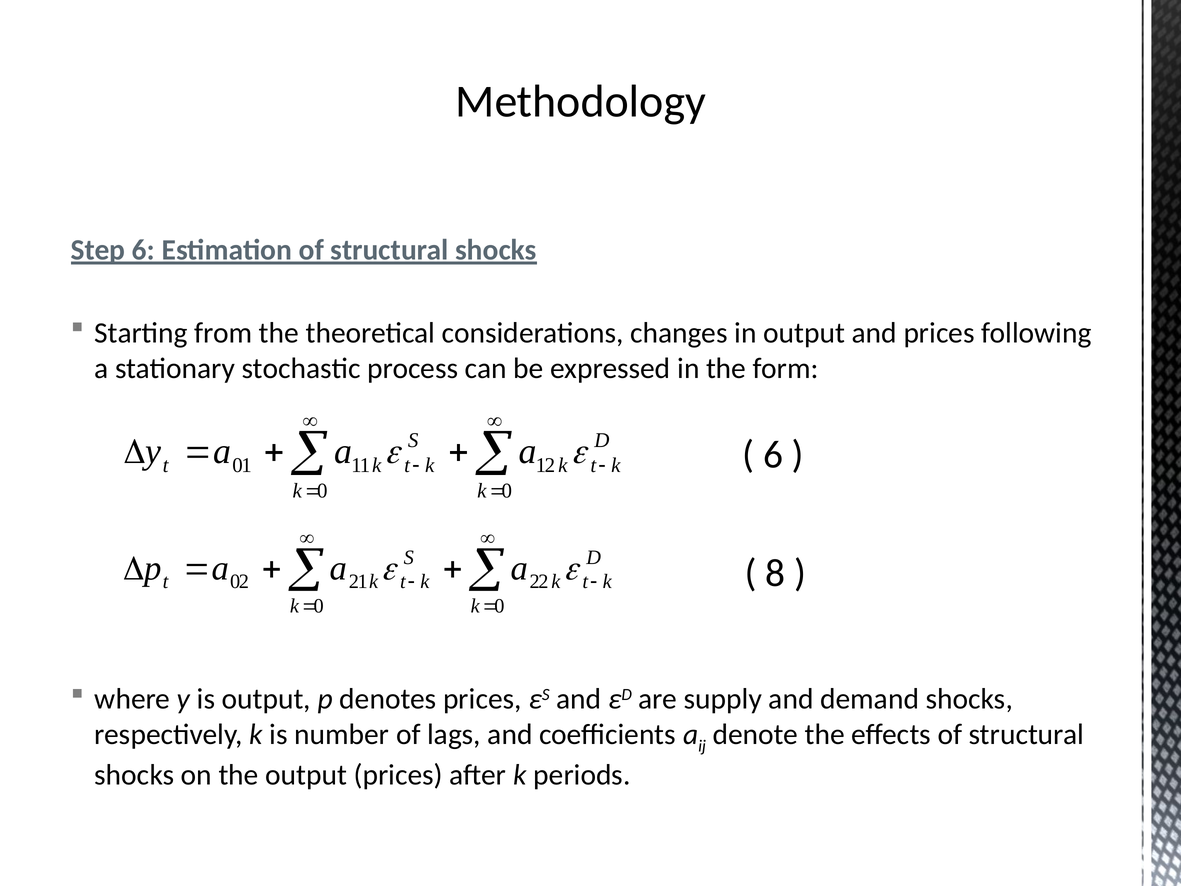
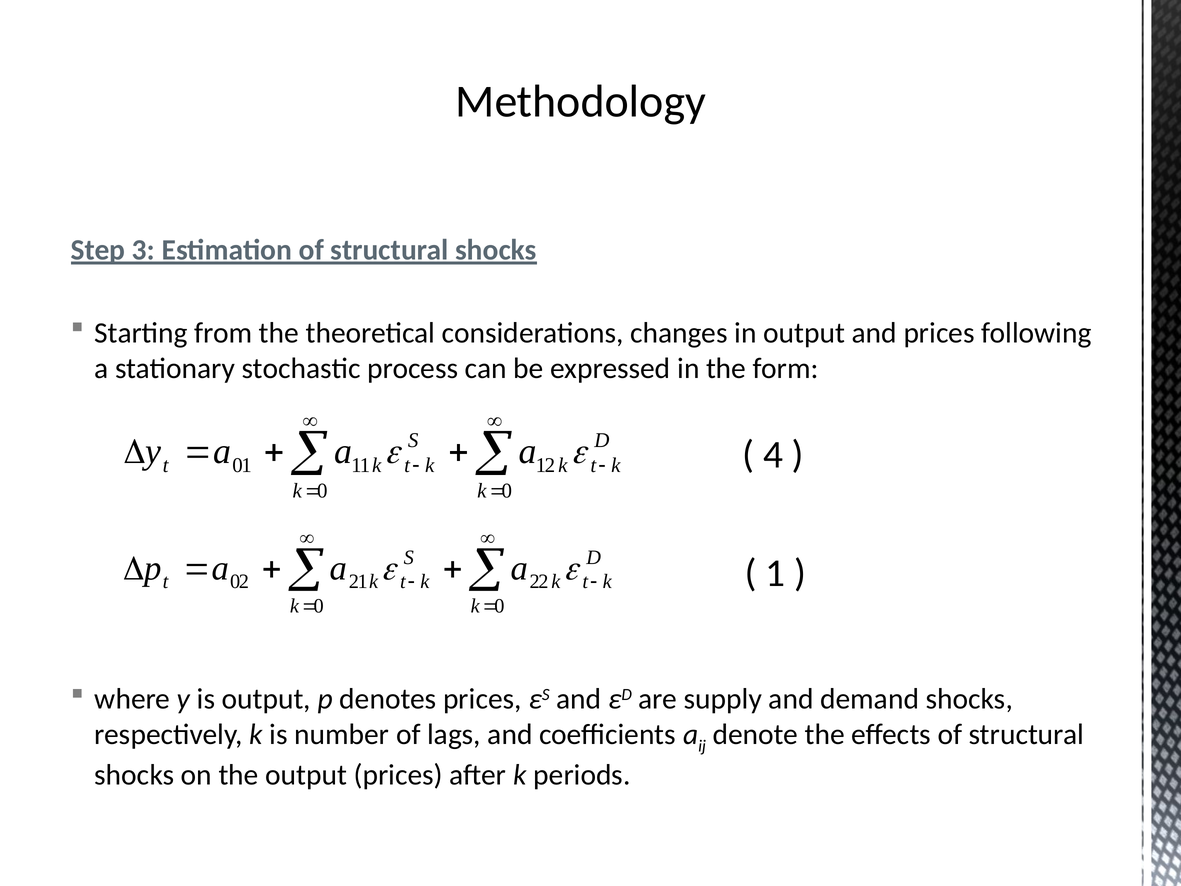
Step 6: 6 -> 3 (143, 250)
6: 6 -> 4 (773, 455)
8: 8 -> 1 (775, 573)
